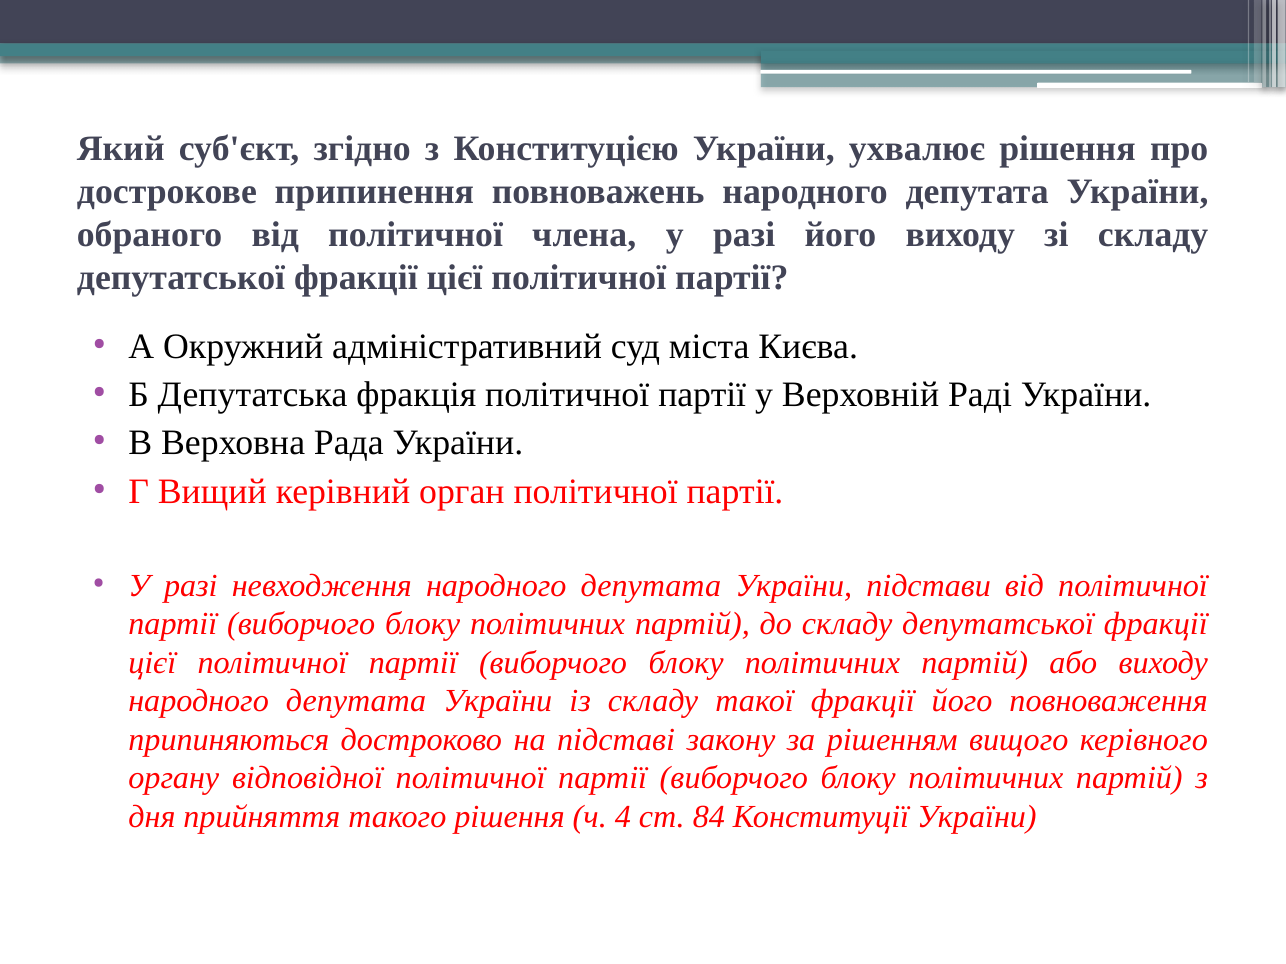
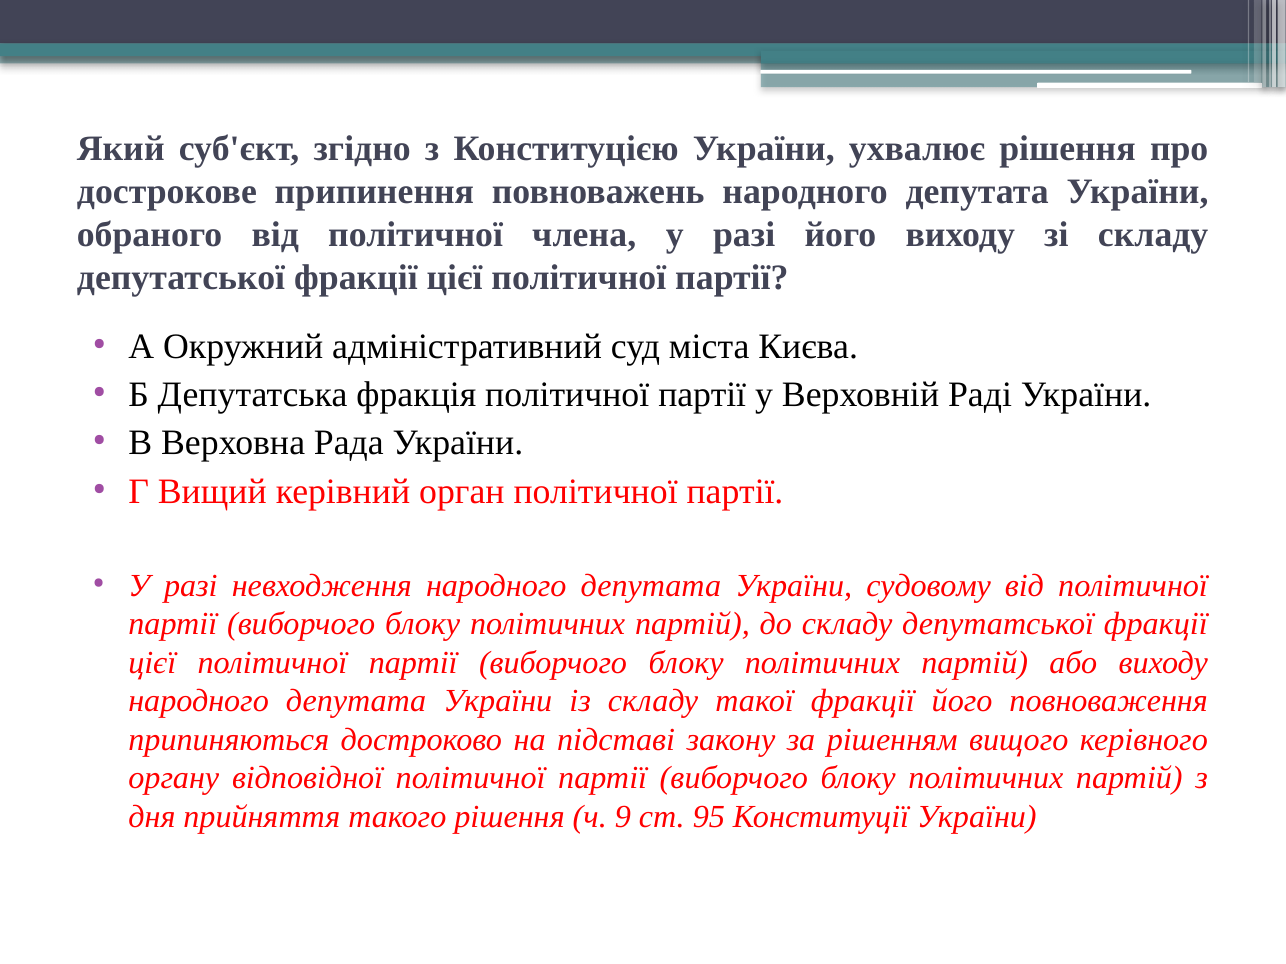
підстави: підстави -> судовому (929, 586)
4: 4 -> 9 (623, 817)
84: 84 -> 95 (709, 817)
